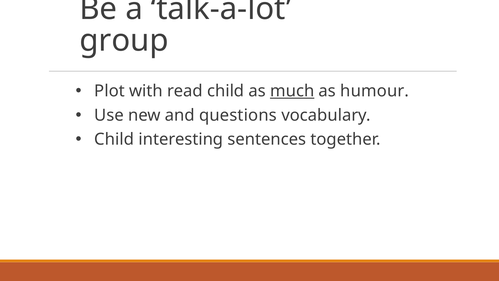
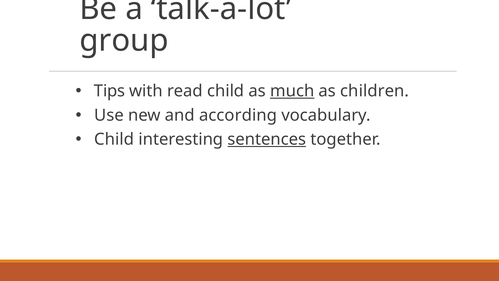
Plot: Plot -> Tips (110, 91)
humour: humour -> children (375, 91)
questions: questions -> according (238, 115)
sentences underline: none -> present (267, 139)
